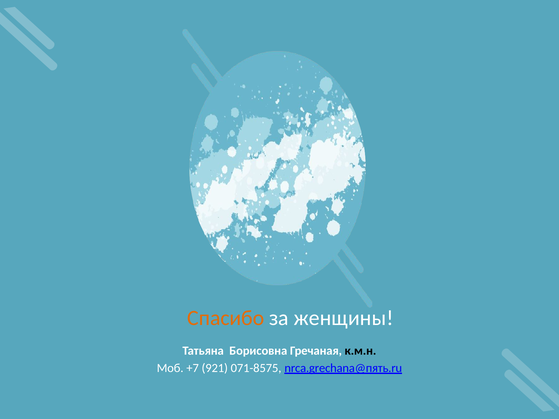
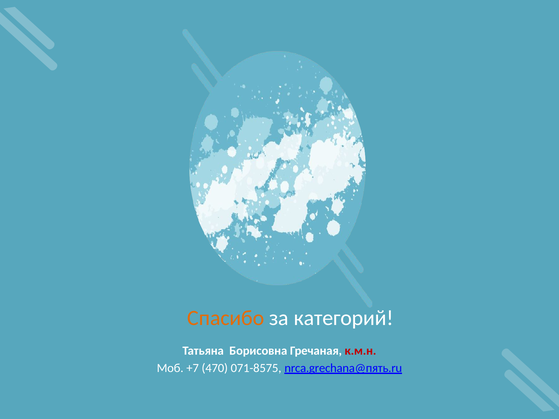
женщины: женщины -> категорий (344, 318)
к.м.н colour: black -> red (360, 351)
921: 921 -> 470 (215, 368)
